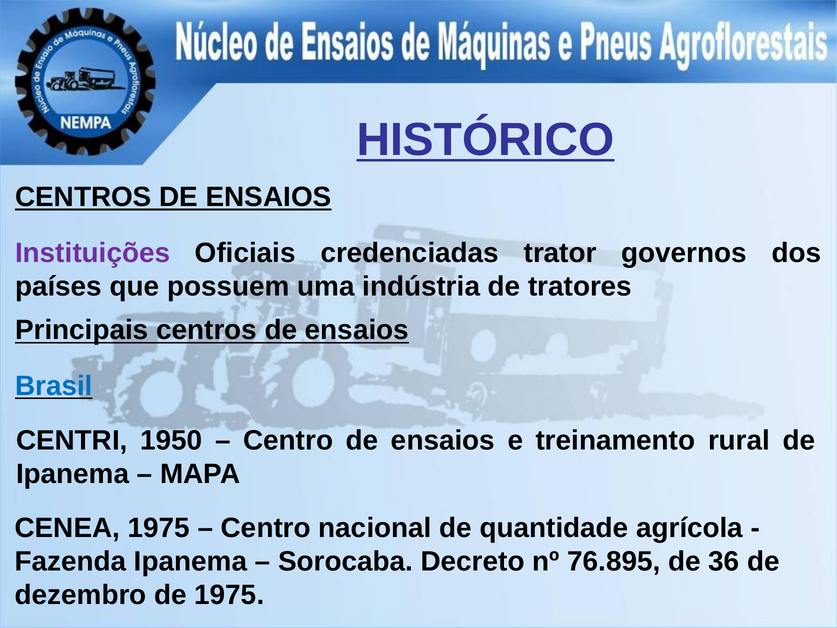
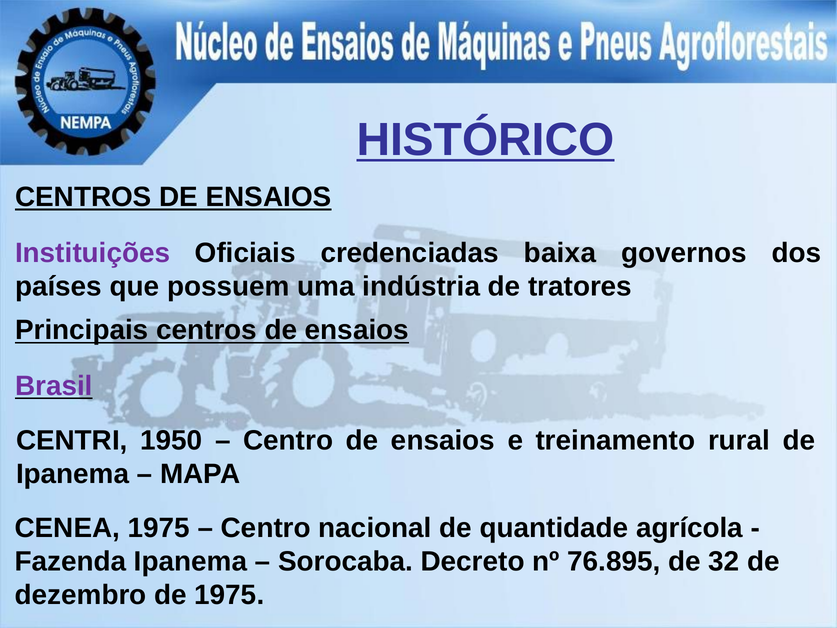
trator: trator -> baixa (560, 253)
Brasil colour: blue -> purple (54, 386)
36: 36 -> 32 (724, 561)
